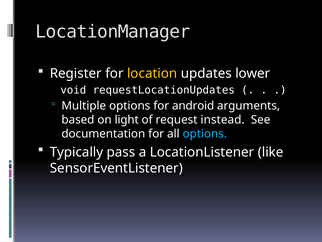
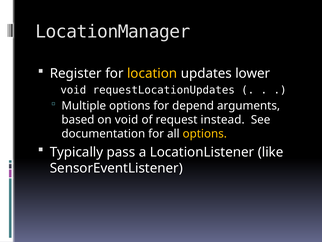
android: android -> depend (193, 106)
on light: light -> void (127, 120)
options colour: light blue -> yellow (205, 134)
